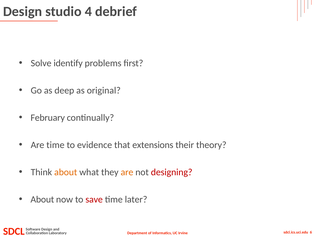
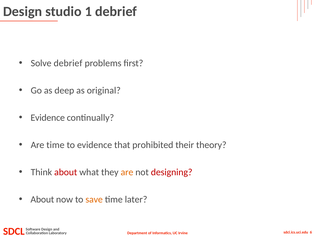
4: 4 -> 1 (88, 11)
Solve identify: identify -> debrief (68, 63)
February: February -> Evidence (48, 118)
extensions: extensions -> prohibited (153, 145)
about colour: orange -> red (66, 172)
save colour: red -> orange (94, 200)
